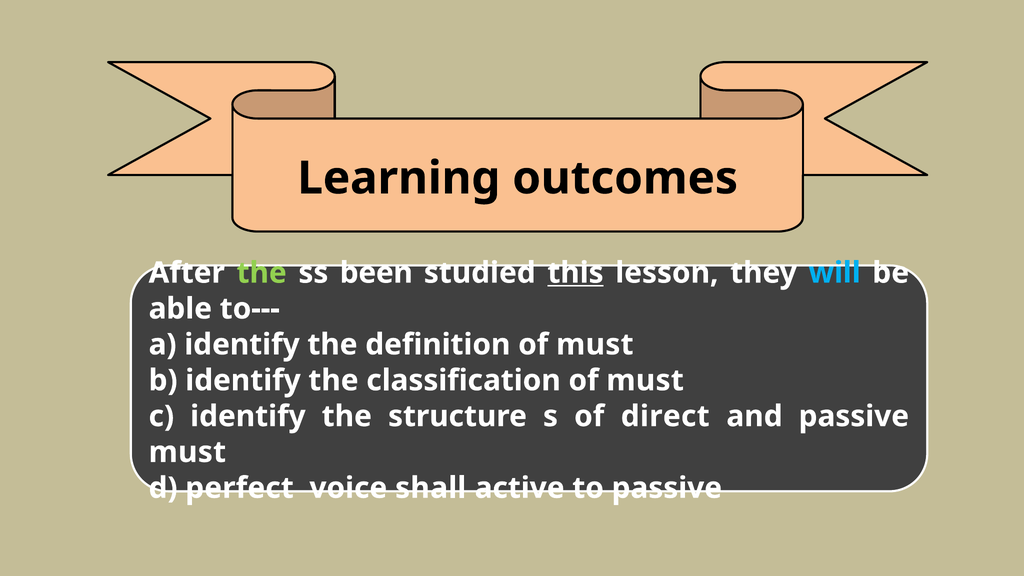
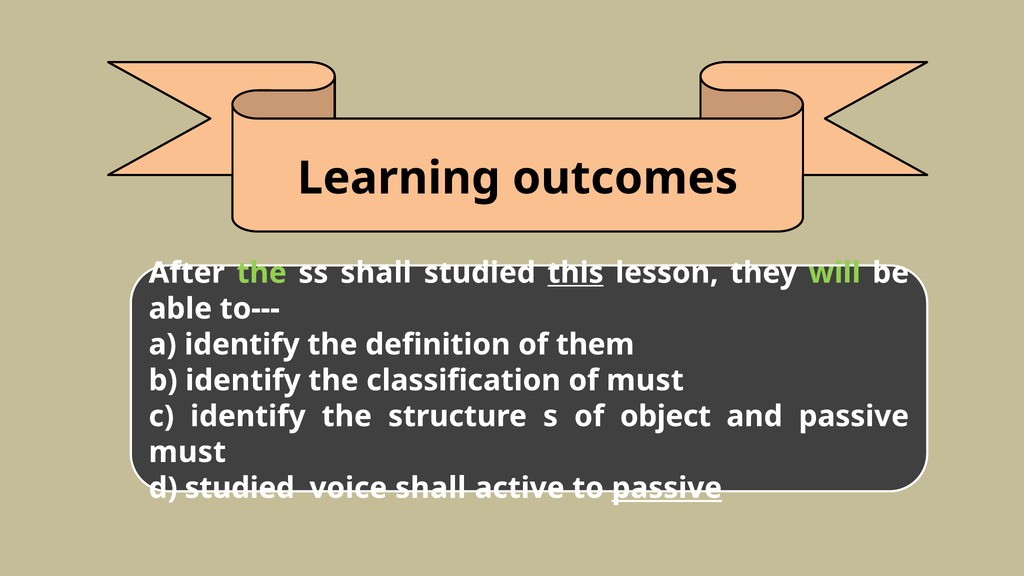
ss been: been -> shall (376, 273)
will colour: light blue -> light green (835, 273)
definition of must: must -> them (595, 345)
direct: direct -> object (666, 416)
d perfect: perfect -> studied (240, 488)
passive underline: none -> present (667, 488)
